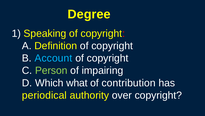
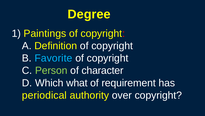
Speaking: Speaking -> Paintings (45, 33)
Account: Account -> Favorite (53, 58)
impairing: impairing -> character (103, 70)
contribution: contribution -> requirement (129, 82)
